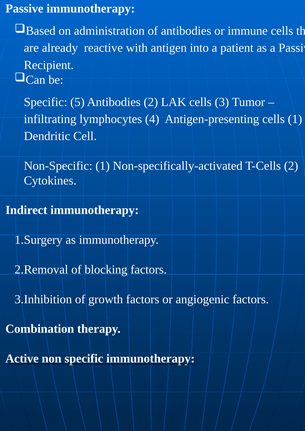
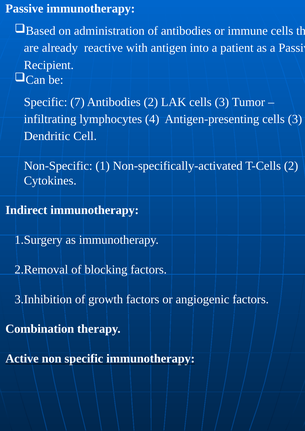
5: 5 -> 7 (77, 102)
Antigen-presenting cells 1: 1 -> 3 (295, 119)
